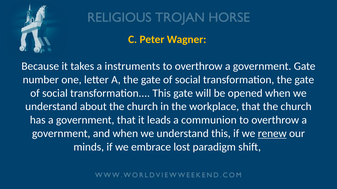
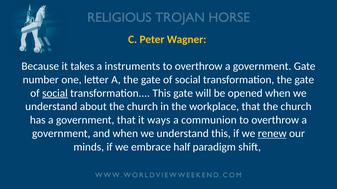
social underline: none -> present (55, 93)
leads: leads -> ways (159, 120)
lost: lost -> half (182, 147)
